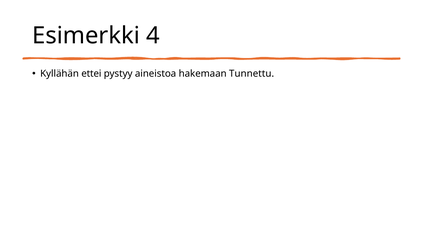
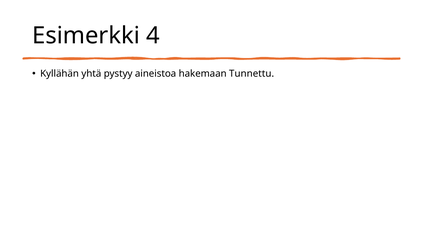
ettei: ettei -> yhtä (91, 74)
